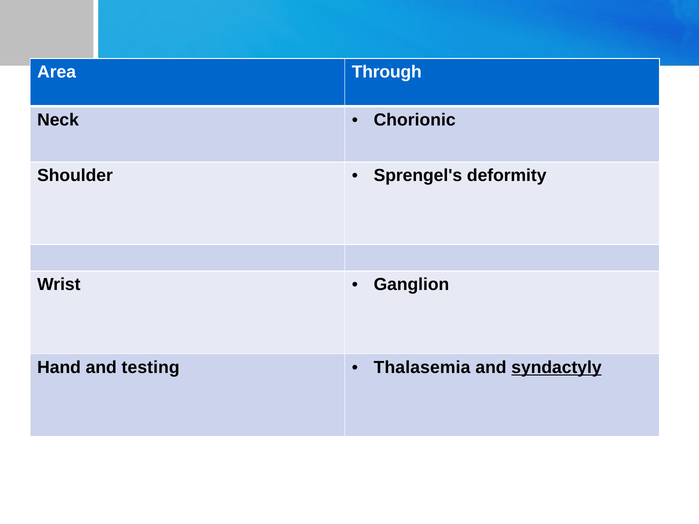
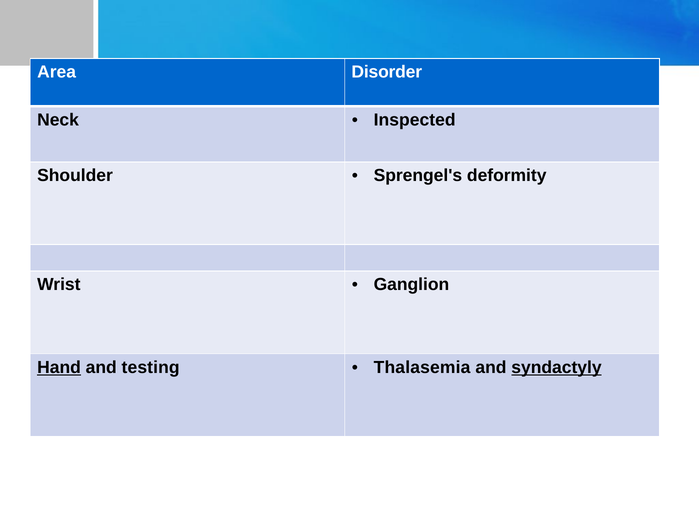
Through: Through -> Disorder (387, 72)
Chorionic: Chorionic -> Inspected (415, 120)
Hand underline: none -> present (59, 367)
